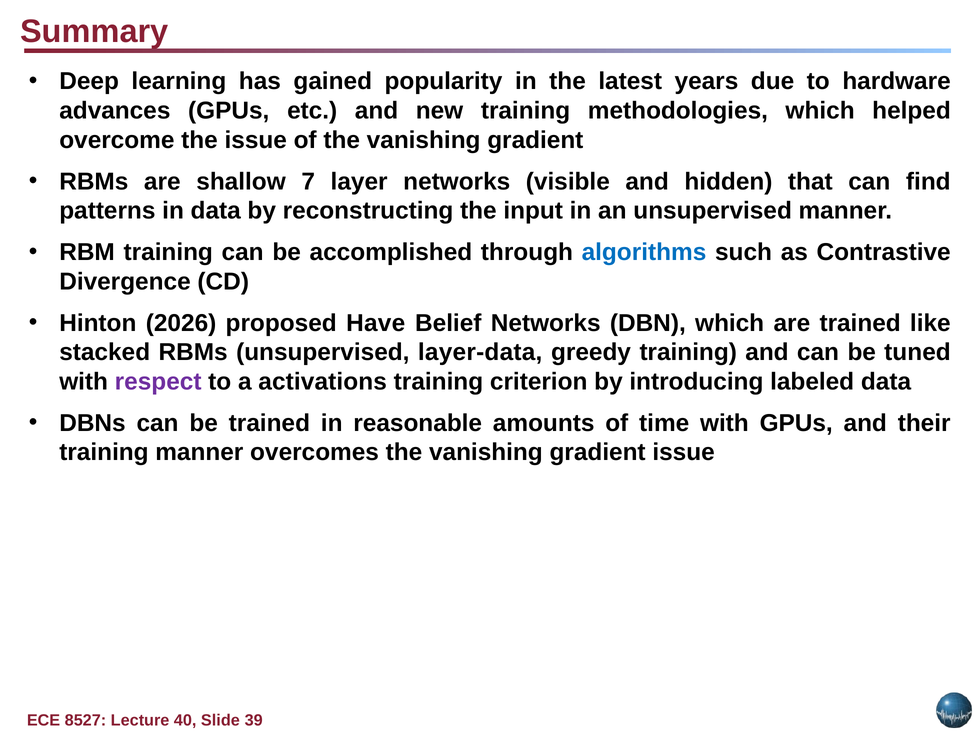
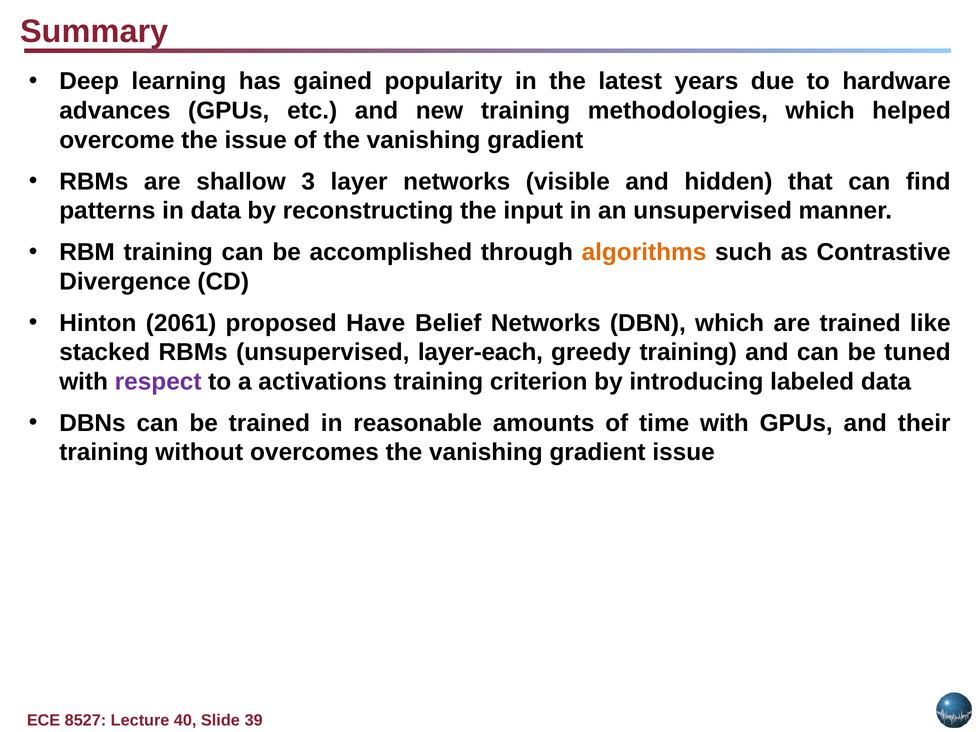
7: 7 -> 3 (308, 181)
algorithms colour: blue -> orange (644, 252)
2026: 2026 -> 2061 (181, 323)
layer-data: layer-data -> layer-each (480, 352)
training manner: manner -> without (199, 452)
